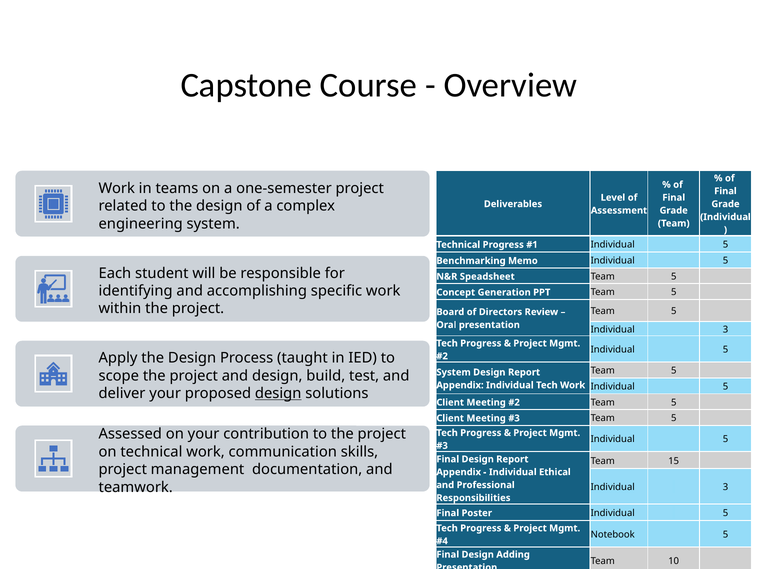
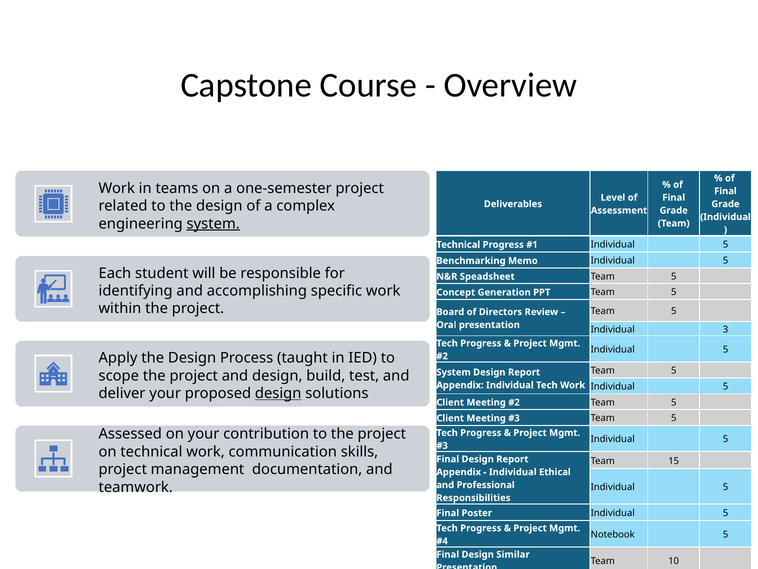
system underline: none -> present (213, 223)
3: 3 -> 5 (726, 487)
Adding: Adding -> Similar (513, 554)
